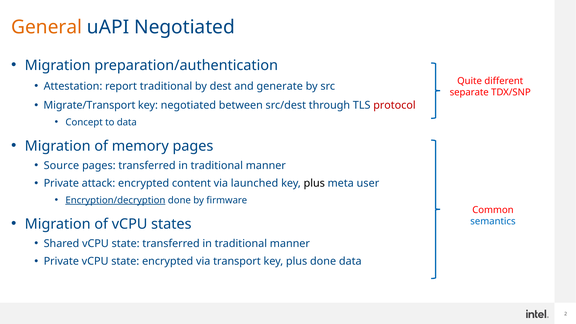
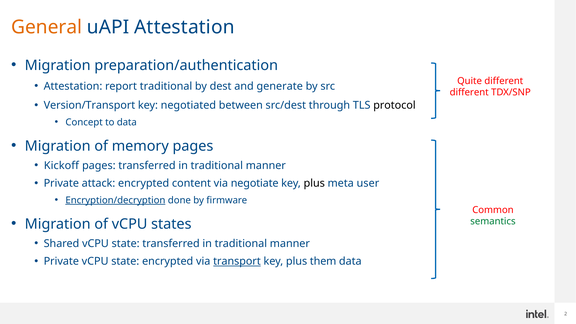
uAPI Negotiated: Negotiated -> Attestation (184, 27)
separate: separate -> different (469, 92)
Migrate/Transport: Migrate/Transport -> Version/Transport (89, 105)
protocol colour: red -> black (394, 105)
Source: Source -> Kickoff (61, 166)
launched: launched -> negotiate (255, 183)
semantics colour: blue -> green (493, 221)
transport underline: none -> present (237, 261)
plus done: done -> them (323, 261)
